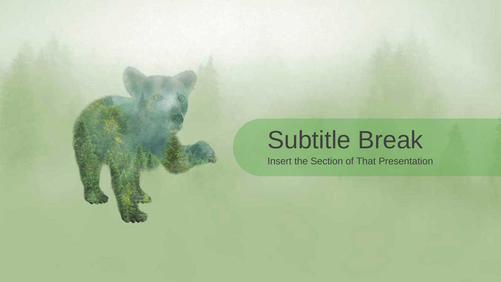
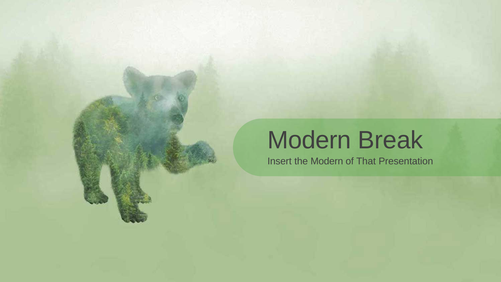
Subtitle: Subtitle -> Modern (309, 140)
the Section: Section -> Modern (327, 161)
